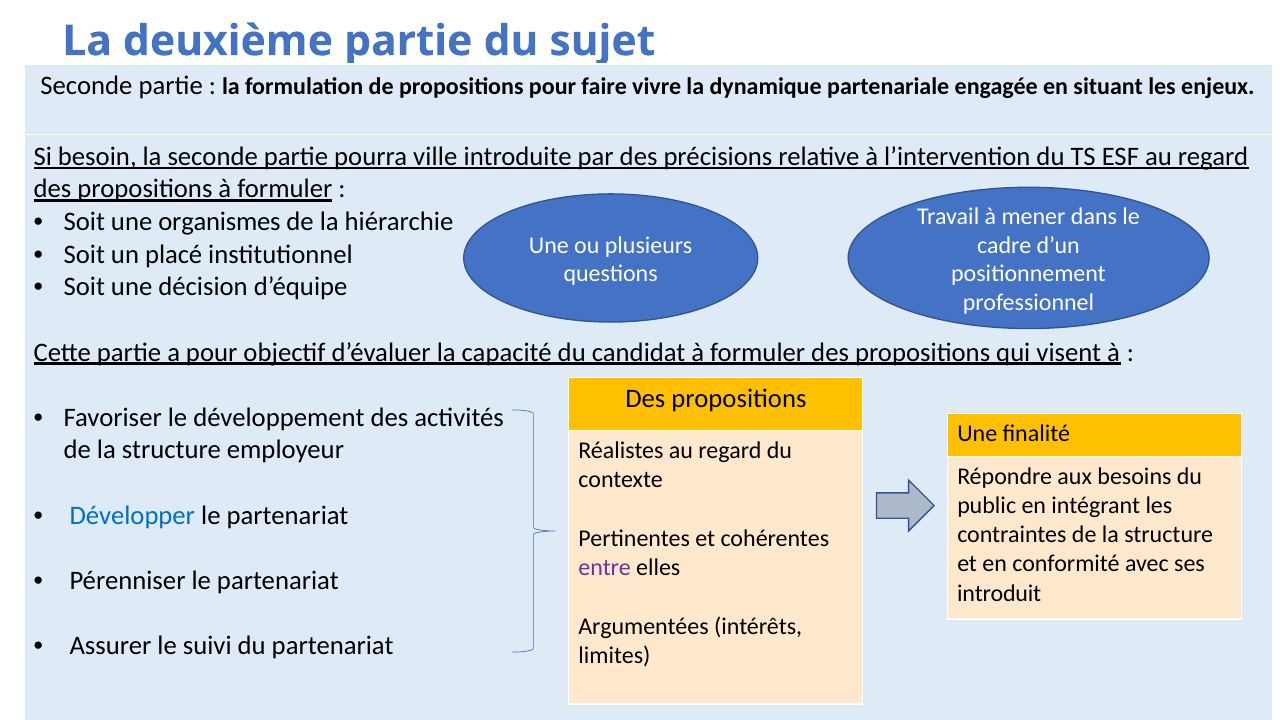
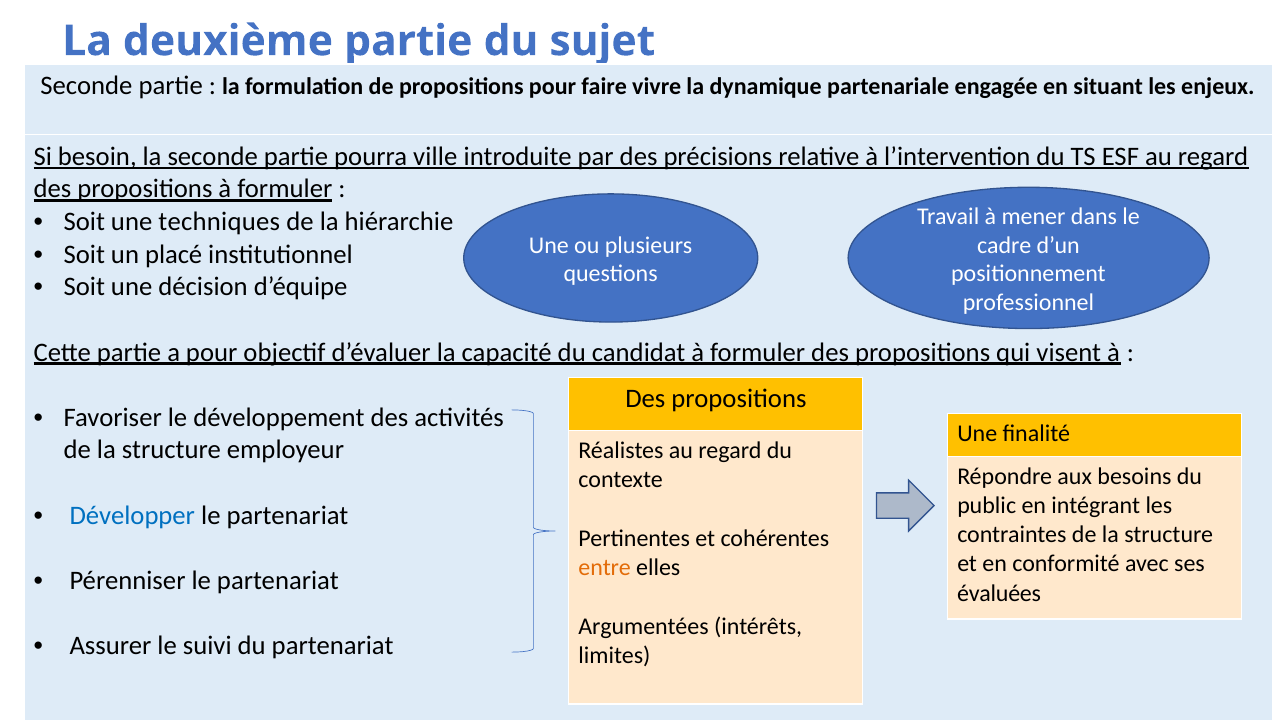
organismes: organismes -> techniques (219, 222)
entre colour: purple -> orange (605, 568)
introduit: introduit -> évaluées (999, 593)
